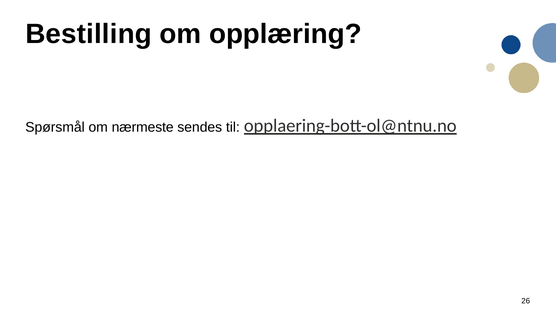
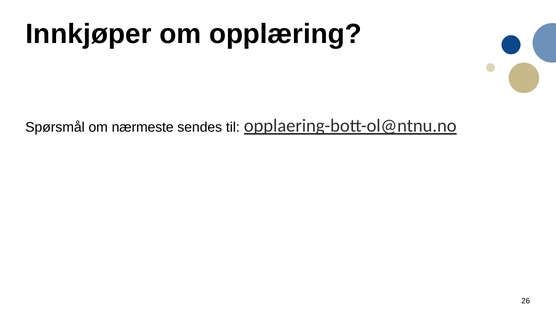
Bestilling: Bestilling -> Innkjøper (89, 34)
